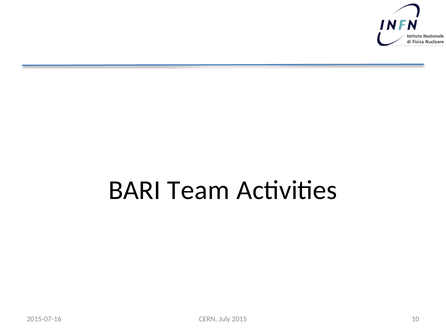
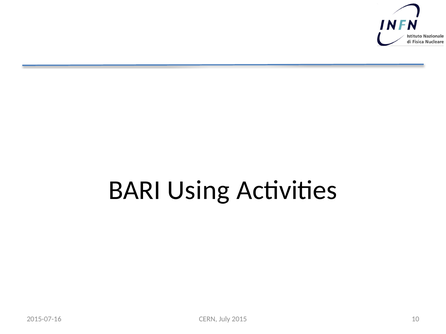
Team: Team -> Using (198, 190)
